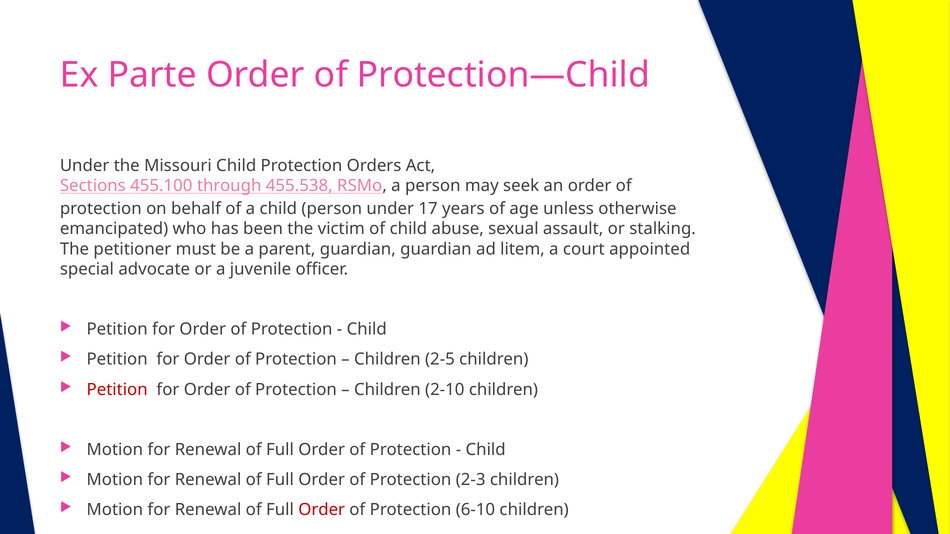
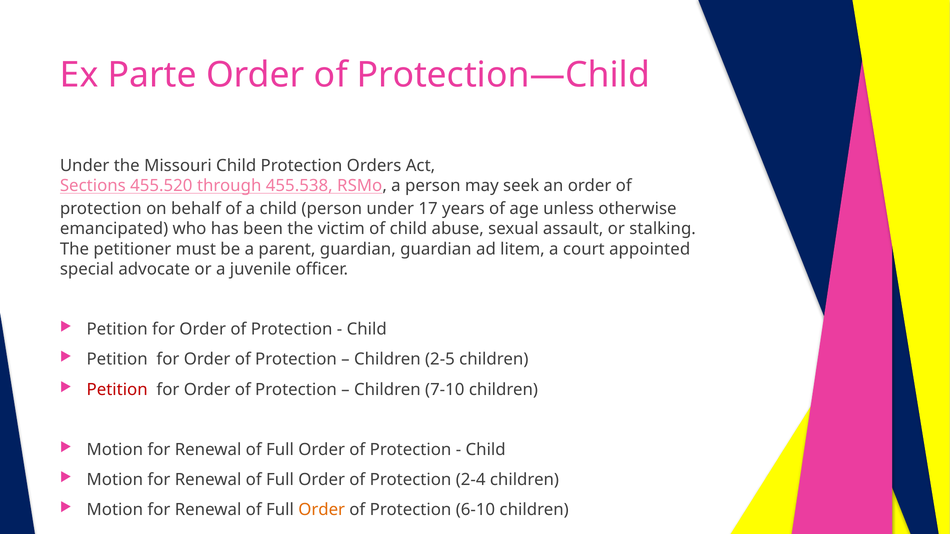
455.100: 455.100 -> 455.520 (161, 186)
2-10: 2-10 -> 7-10 (445, 390)
2-3: 2-3 -> 2-4 (471, 480)
Order colour: red -> orange (322, 510)
